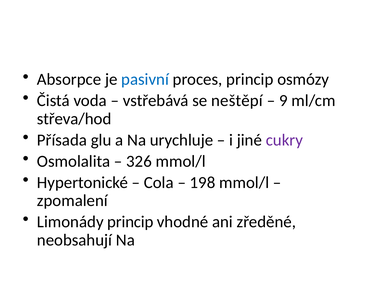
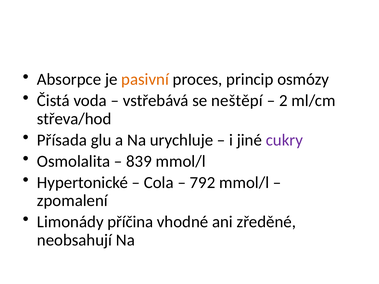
pasivní colour: blue -> orange (145, 80)
9: 9 -> 2 (283, 101)
326: 326 -> 839 (139, 161)
198: 198 -> 792 (202, 183)
Limonády princip: princip -> příčina (130, 222)
